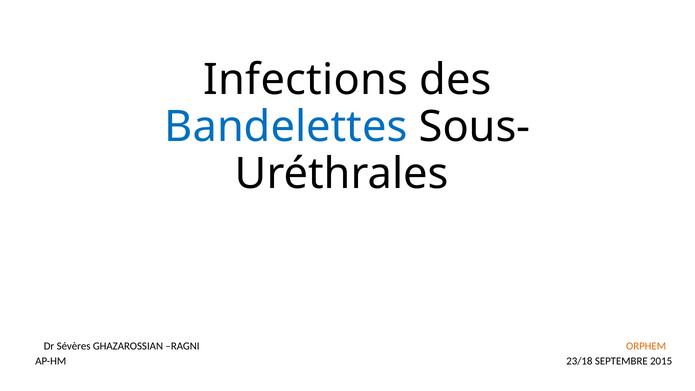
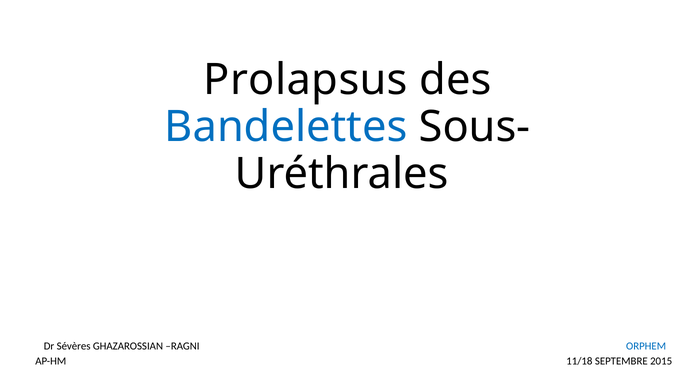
Infections: Infections -> Prolapsus (306, 80)
ORPHEM colour: orange -> blue (646, 346)
23/18: 23/18 -> 11/18 (579, 361)
